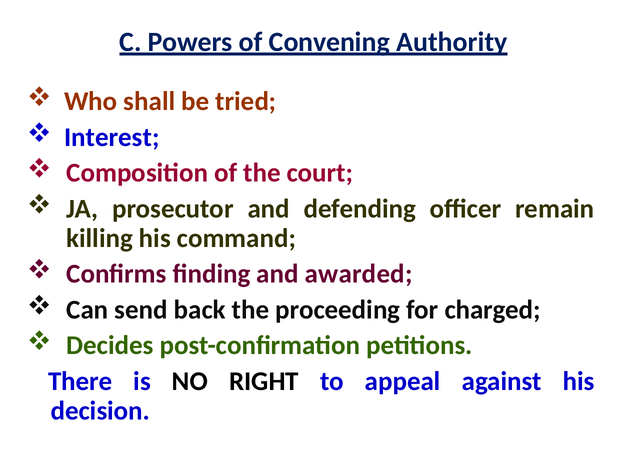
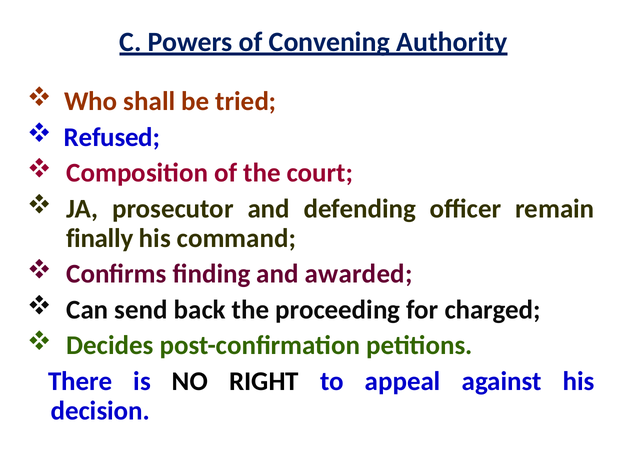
Interest: Interest -> Refused (112, 137)
killing: killing -> finally (100, 238)
